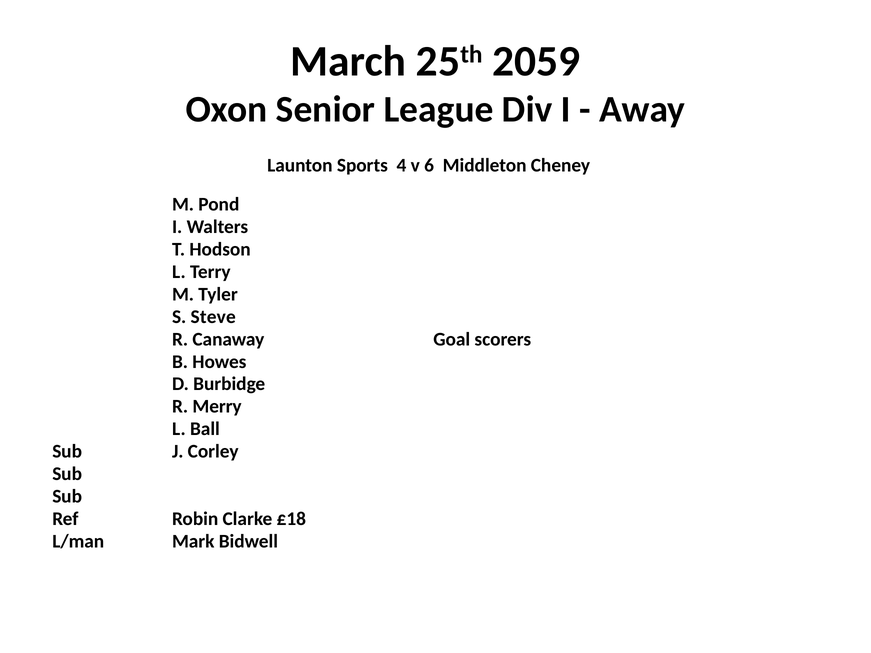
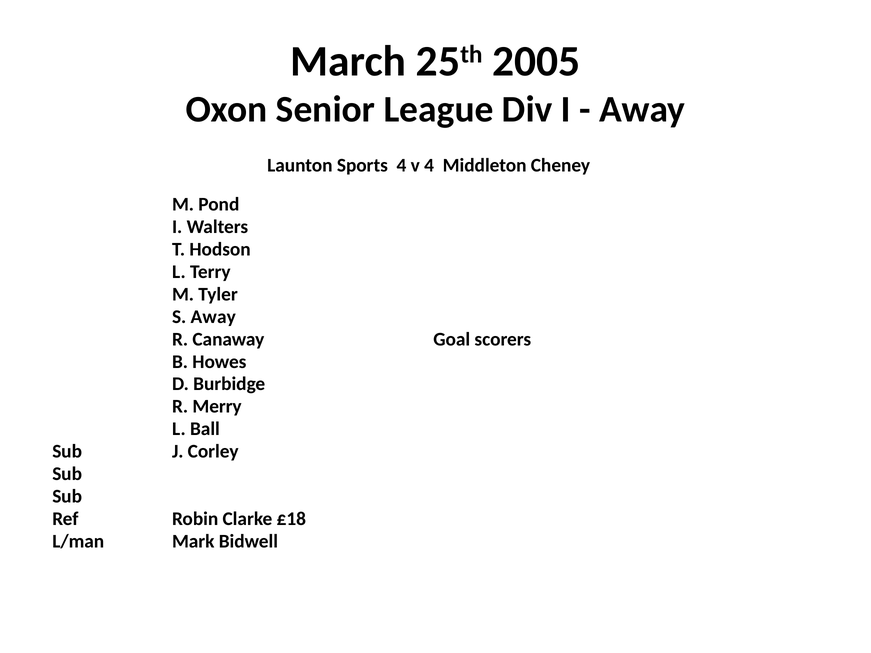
2059: 2059 -> 2005 (536, 61)
v 6: 6 -> 4 (429, 165)
S Steve: Steve -> Away (213, 317)
